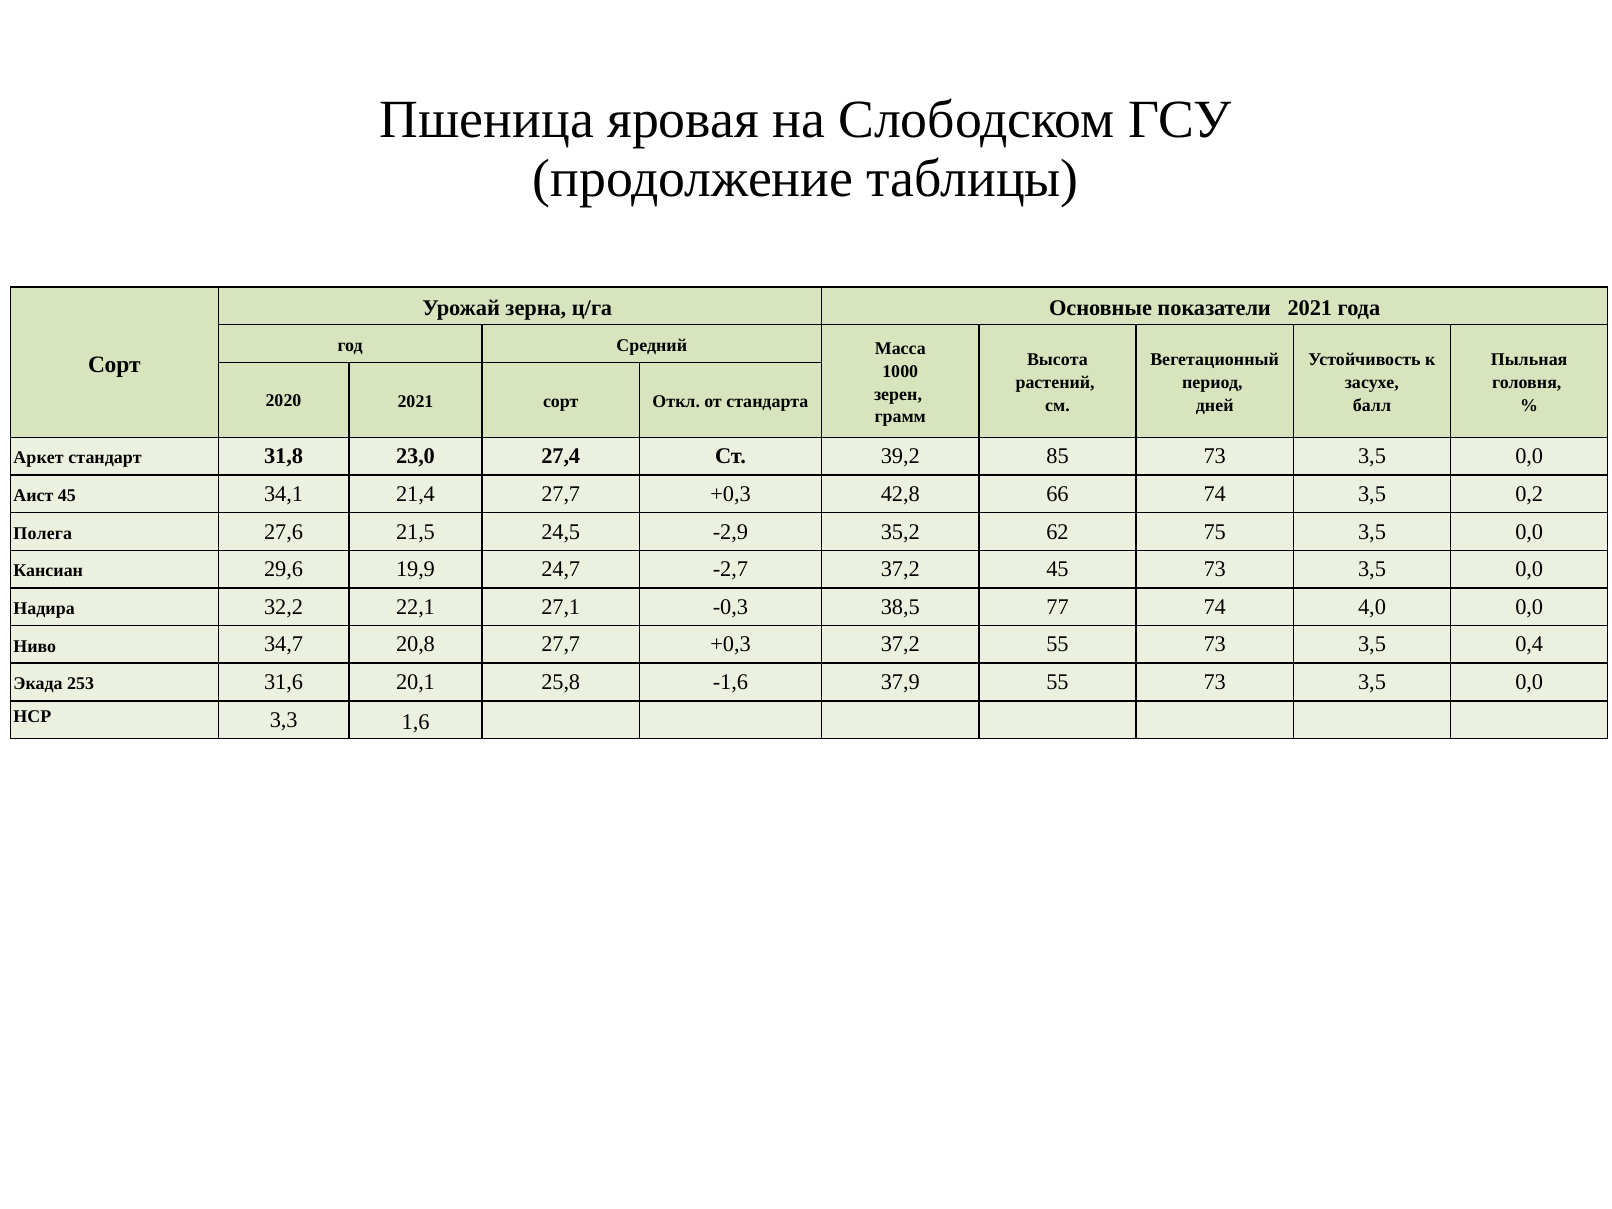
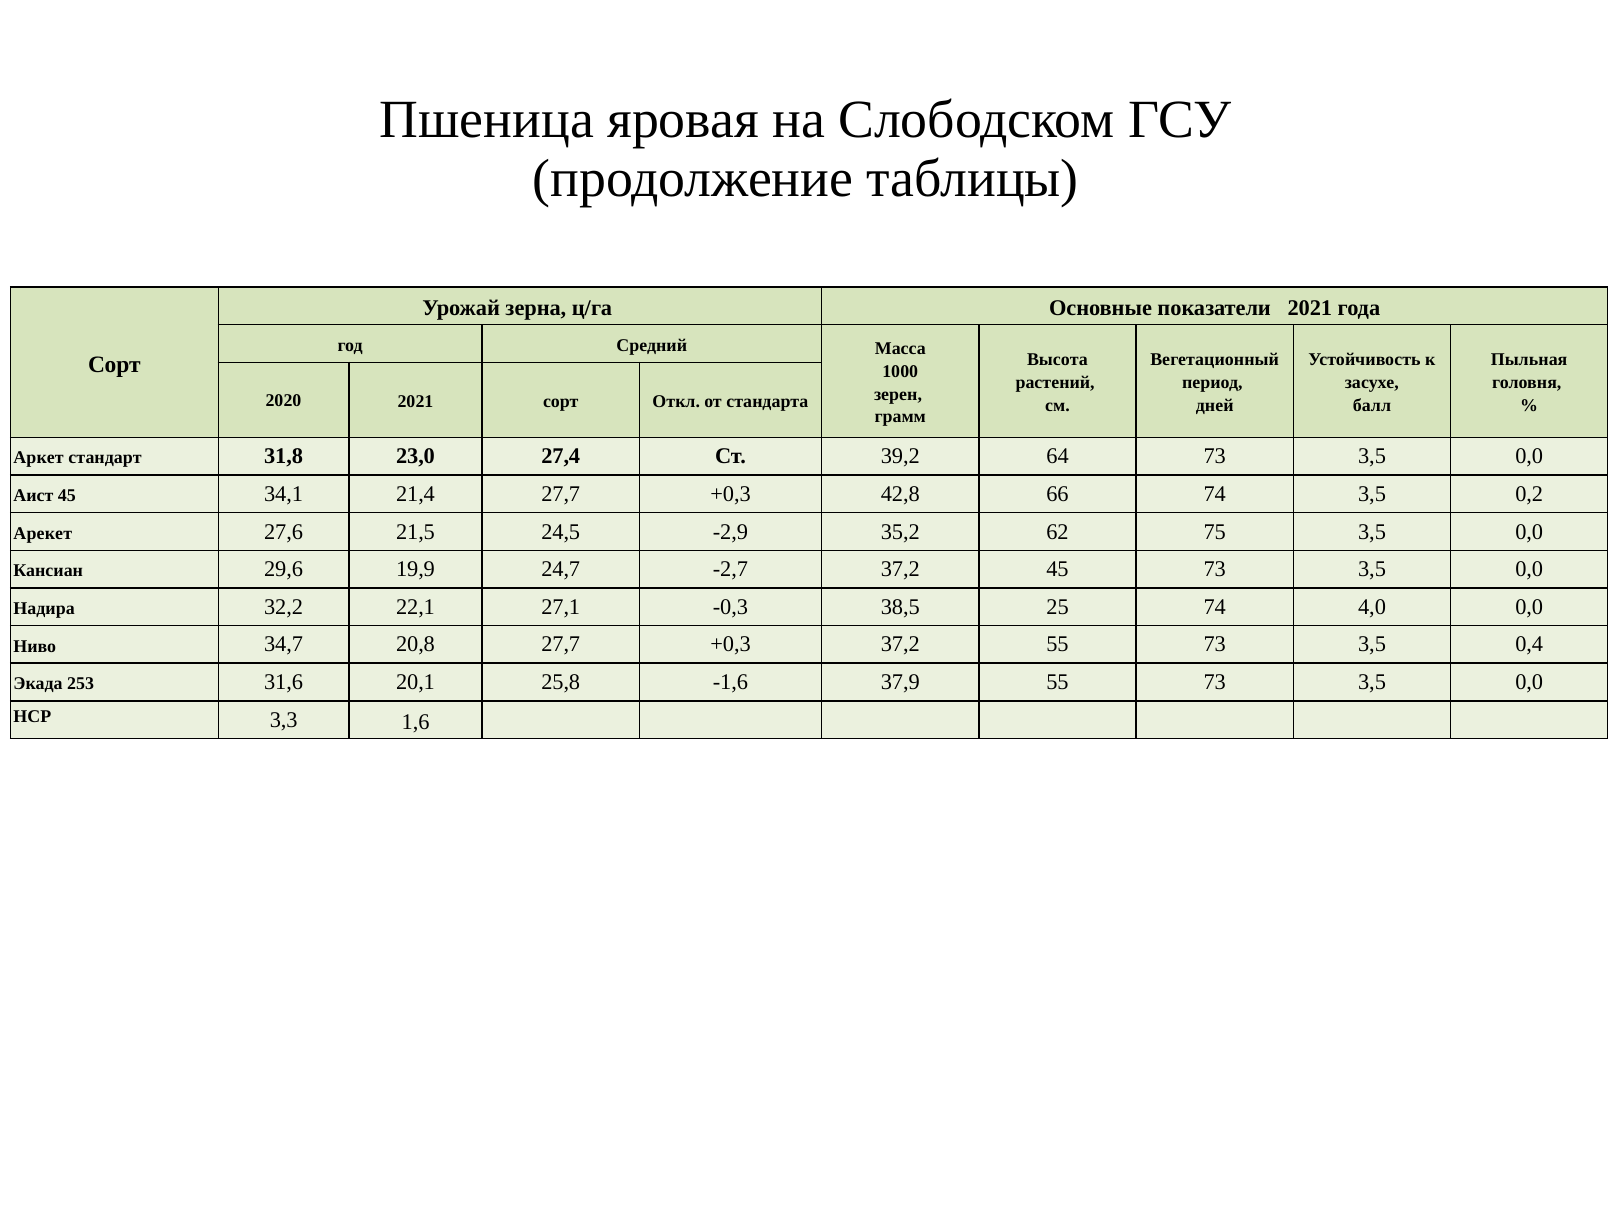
85: 85 -> 64 (1058, 456)
Полега: Полега -> Арекет (43, 533)
77: 77 -> 25 (1058, 607)
